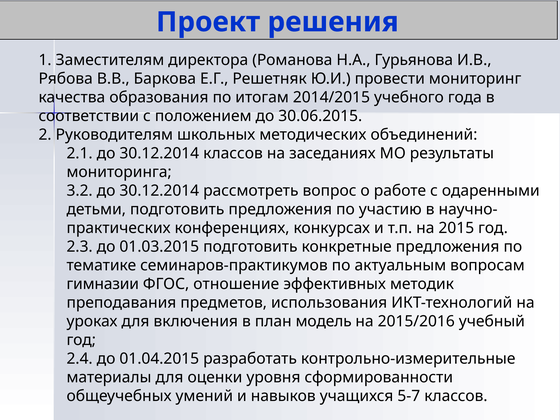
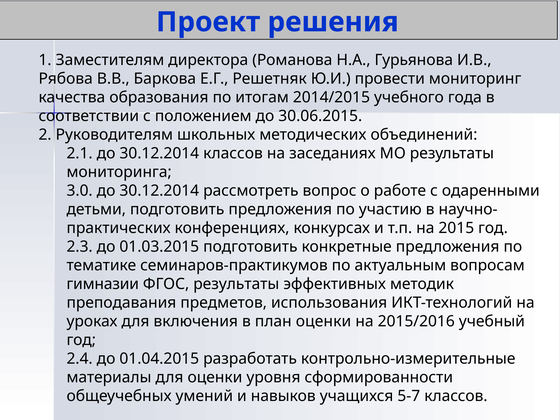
3.2: 3.2 -> 3.0 (80, 191)
ФГОС отношение: отношение -> результаты (236, 284)
план модель: модель -> оценки (323, 321)
